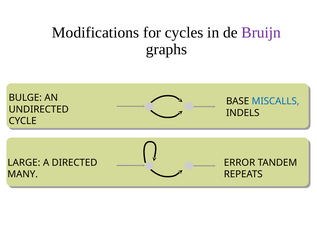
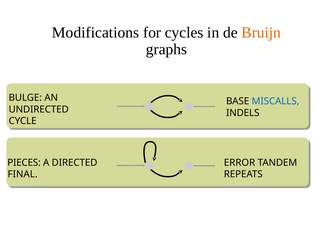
Bruijn colour: purple -> orange (261, 33)
LARGE: LARGE -> PIECES (24, 162)
MANY: MANY -> FINAL (23, 174)
